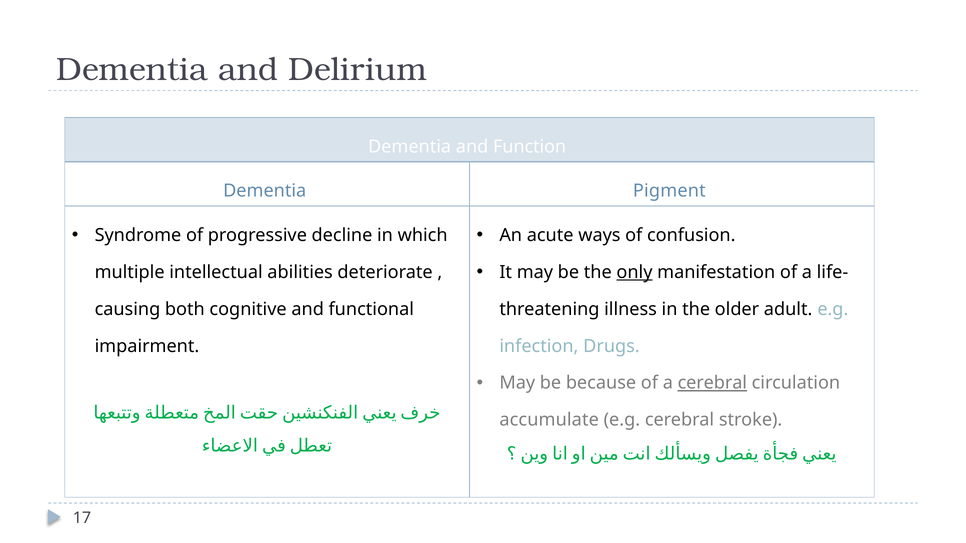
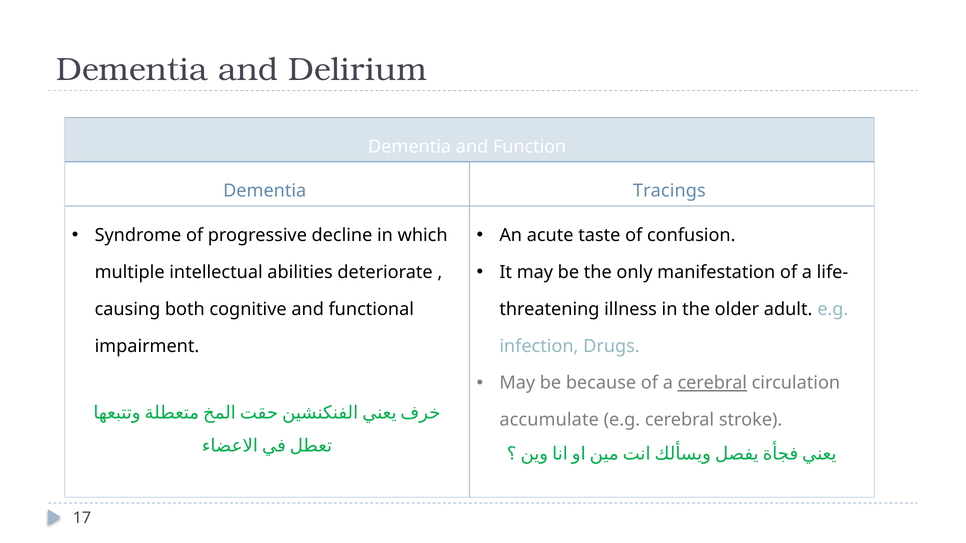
Pigment: Pigment -> Tracings (669, 191)
ways: ways -> taste (599, 235)
only underline: present -> none (635, 272)
